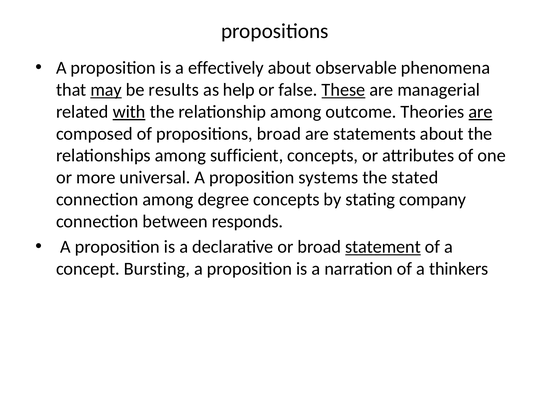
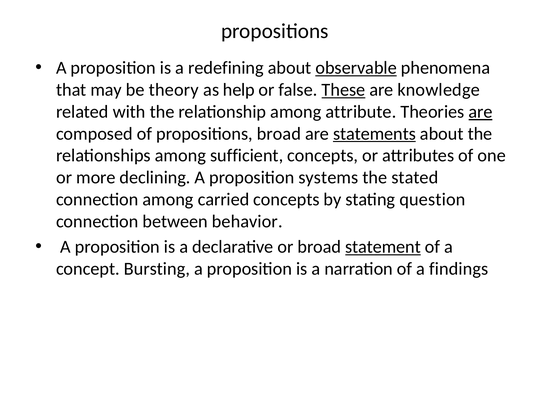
effectively: effectively -> redefining (226, 68)
observable underline: none -> present (356, 68)
may underline: present -> none (106, 90)
results: results -> theory (174, 90)
managerial: managerial -> knowledge (439, 90)
with underline: present -> none (129, 112)
outcome: outcome -> attribute (361, 112)
statements underline: none -> present (375, 133)
universal: universal -> declining (155, 177)
degree: degree -> carried (224, 199)
company: company -> question (433, 199)
responds: responds -> behavior (247, 221)
thinkers: thinkers -> findings (459, 268)
